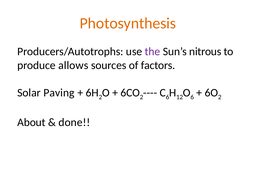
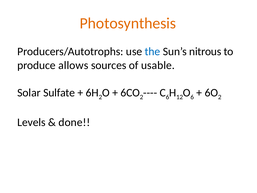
the colour: purple -> blue (152, 51)
factors: factors -> usable (158, 65)
Paving: Paving -> Sulfate (59, 93)
About: About -> Levels (31, 122)
